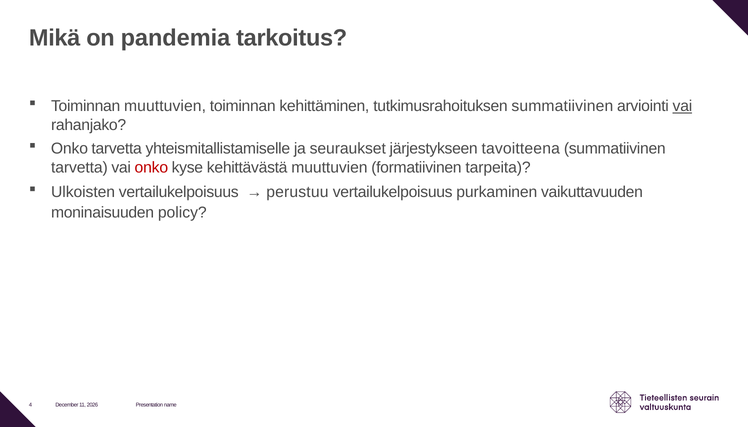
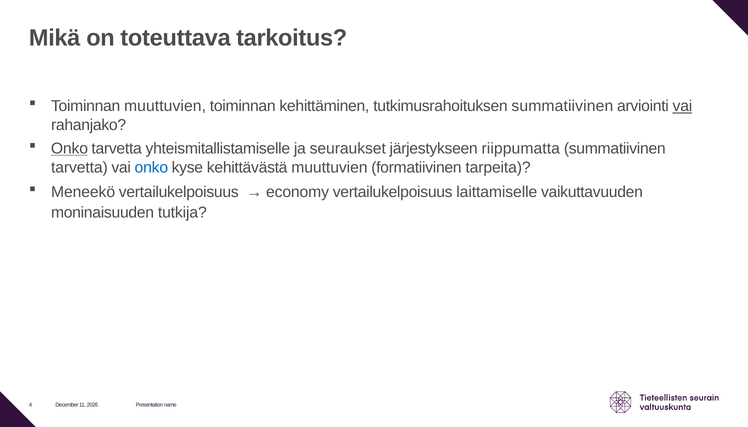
pandemia: pandemia -> toteuttava (176, 38)
Onko underline: none -> present (69, 149)
tavoitteena: tavoitteena -> riippumatta (521, 149)
onko colour: red -> blue (151, 167)
Ulkoisten: Ulkoisten -> Meneekö (83, 192)
perustuu: perustuu -> economy (298, 192)
purkaminen: purkaminen -> laittamiselle (497, 192)
policy: policy -> tutkija (182, 213)
